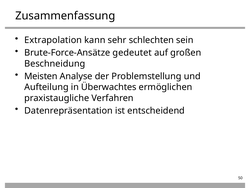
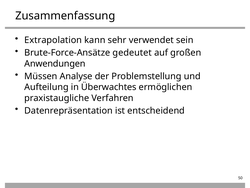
schlechten: schlechten -> verwendet (151, 40)
Beschneidung: Beschneidung -> Anwendungen (55, 63)
Meisten: Meisten -> Müssen (41, 76)
